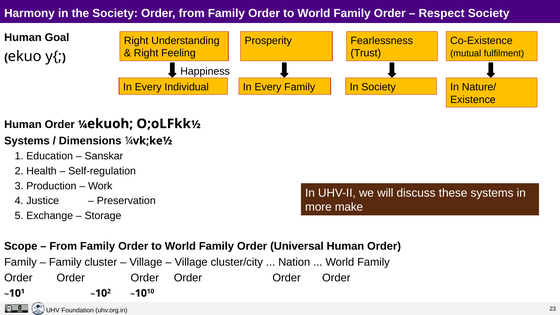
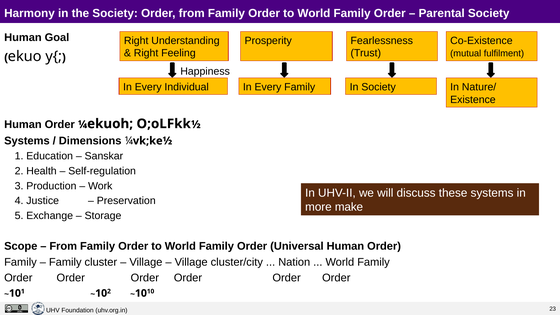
Respect: Respect -> Parental (442, 13)
